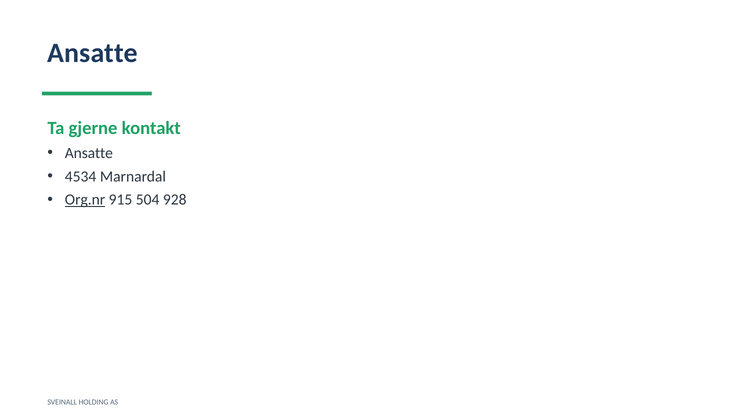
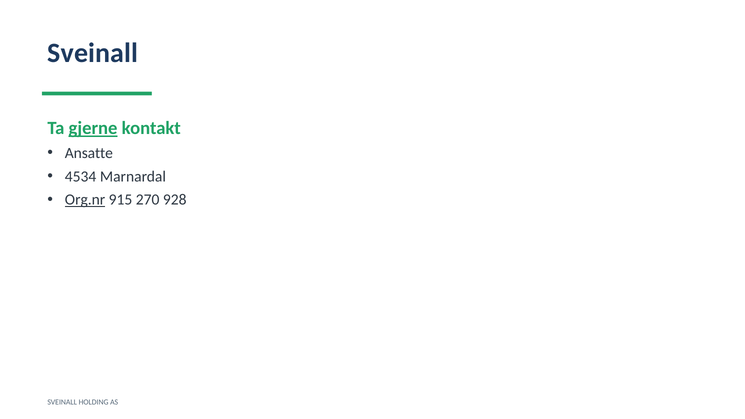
Ansatte: Ansatte -> Sveinall (93, 53)
gjerne underline: none -> present (93, 128)
504: 504 -> 270 (148, 200)
